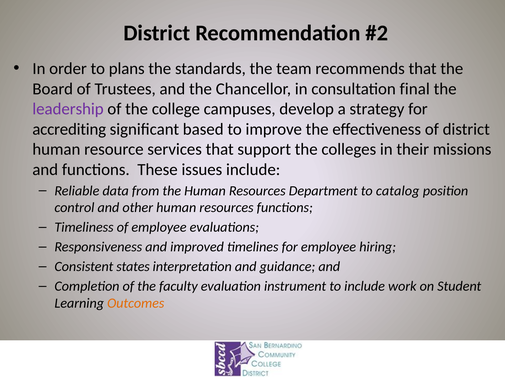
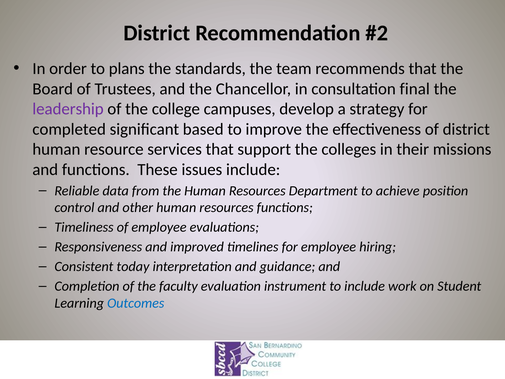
accrediting: accrediting -> completed (69, 129)
catalog: catalog -> achieve (398, 191)
states: states -> today (133, 266)
Outcomes colour: orange -> blue (136, 303)
